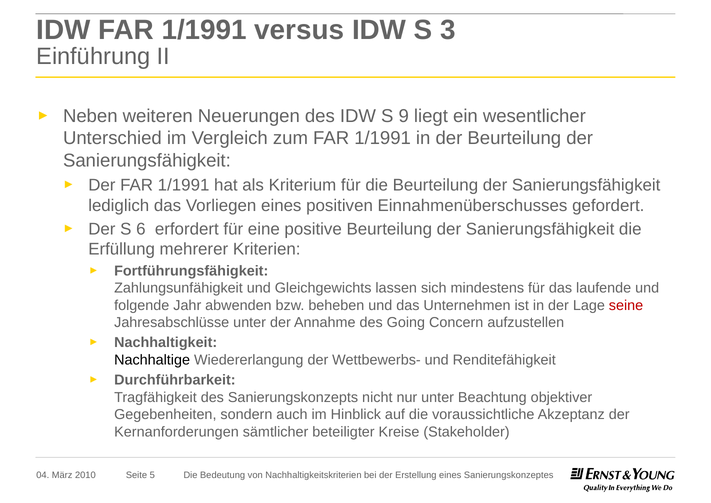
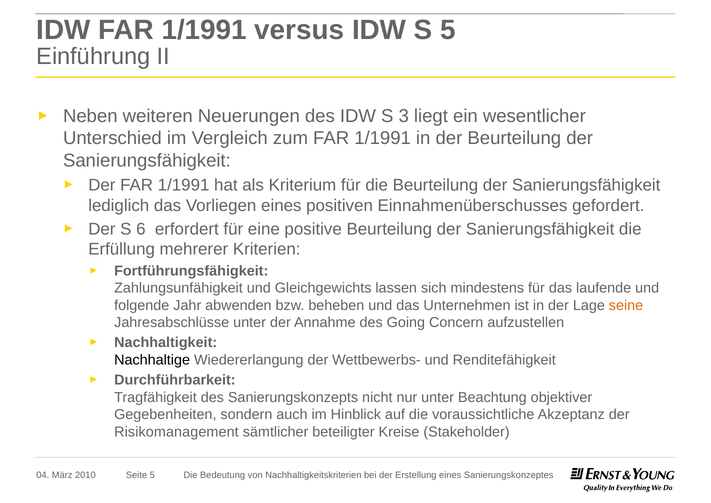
S 3: 3 -> 5 (448, 30)
9: 9 -> 3 (404, 116)
seine colour: red -> orange (626, 305)
Kernanforderungen: Kernanforderungen -> Risikomanagement (176, 432)
